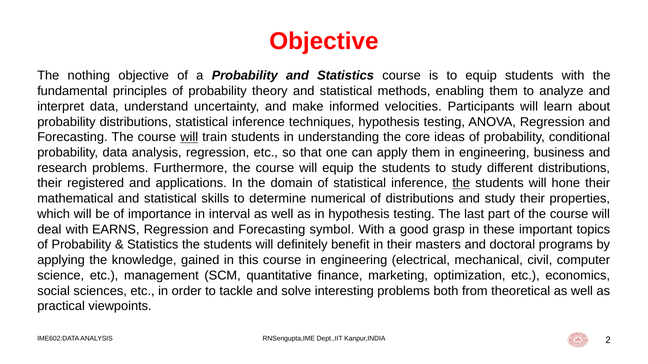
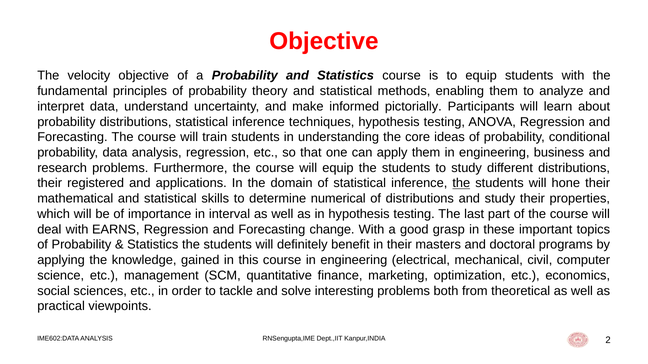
nothing: nothing -> velocity (89, 76)
velocities: velocities -> pictorially (413, 107)
will underline: present -> none (189, 137)
symbol: symbol -> change (332, 230)
